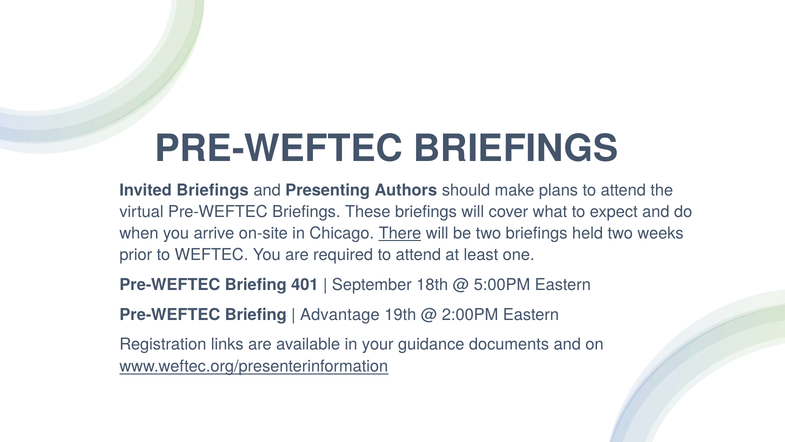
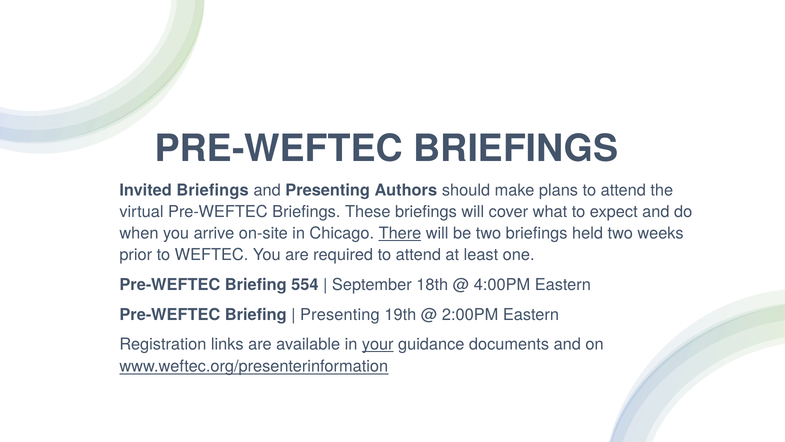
401: 401 -> 554 (305, 285)
5:00PM: 5:00PM -> 4:00PM (502, 285)
Advantage: Advantage -> Presenting (340, 314)
your underline: none -> present (378, 344)
